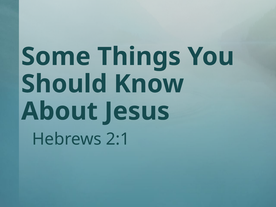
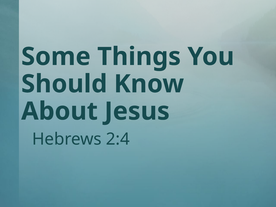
2:1: 2:1 -> 2:4 (118, 139)
